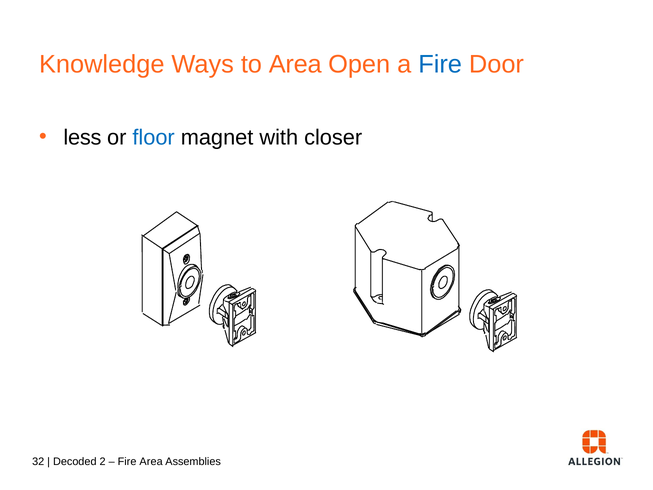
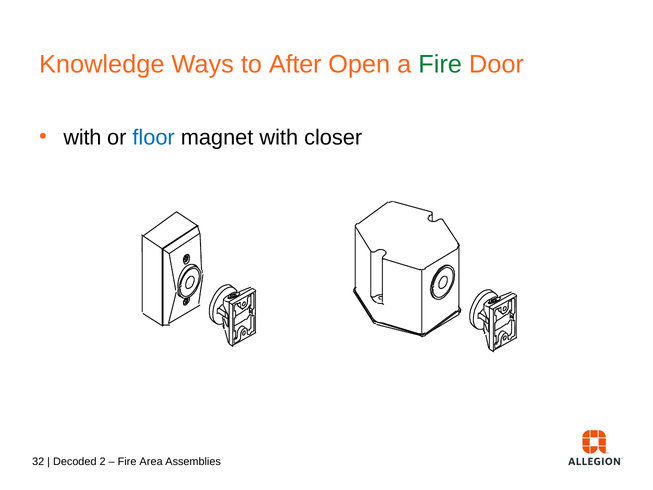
to Area: Area -> After (295, 64)
Fire colour: blue -> green (440, 64)
less: less -> with (82, 137)
